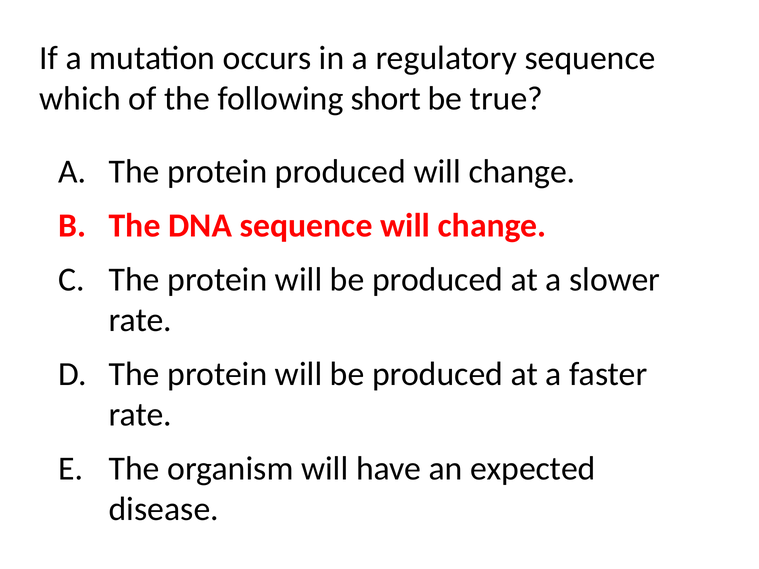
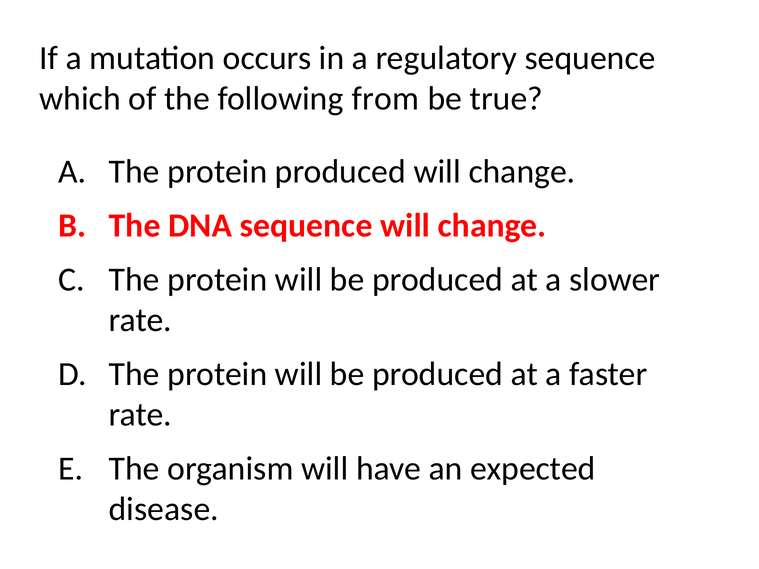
short: short -> from (385, 98)
